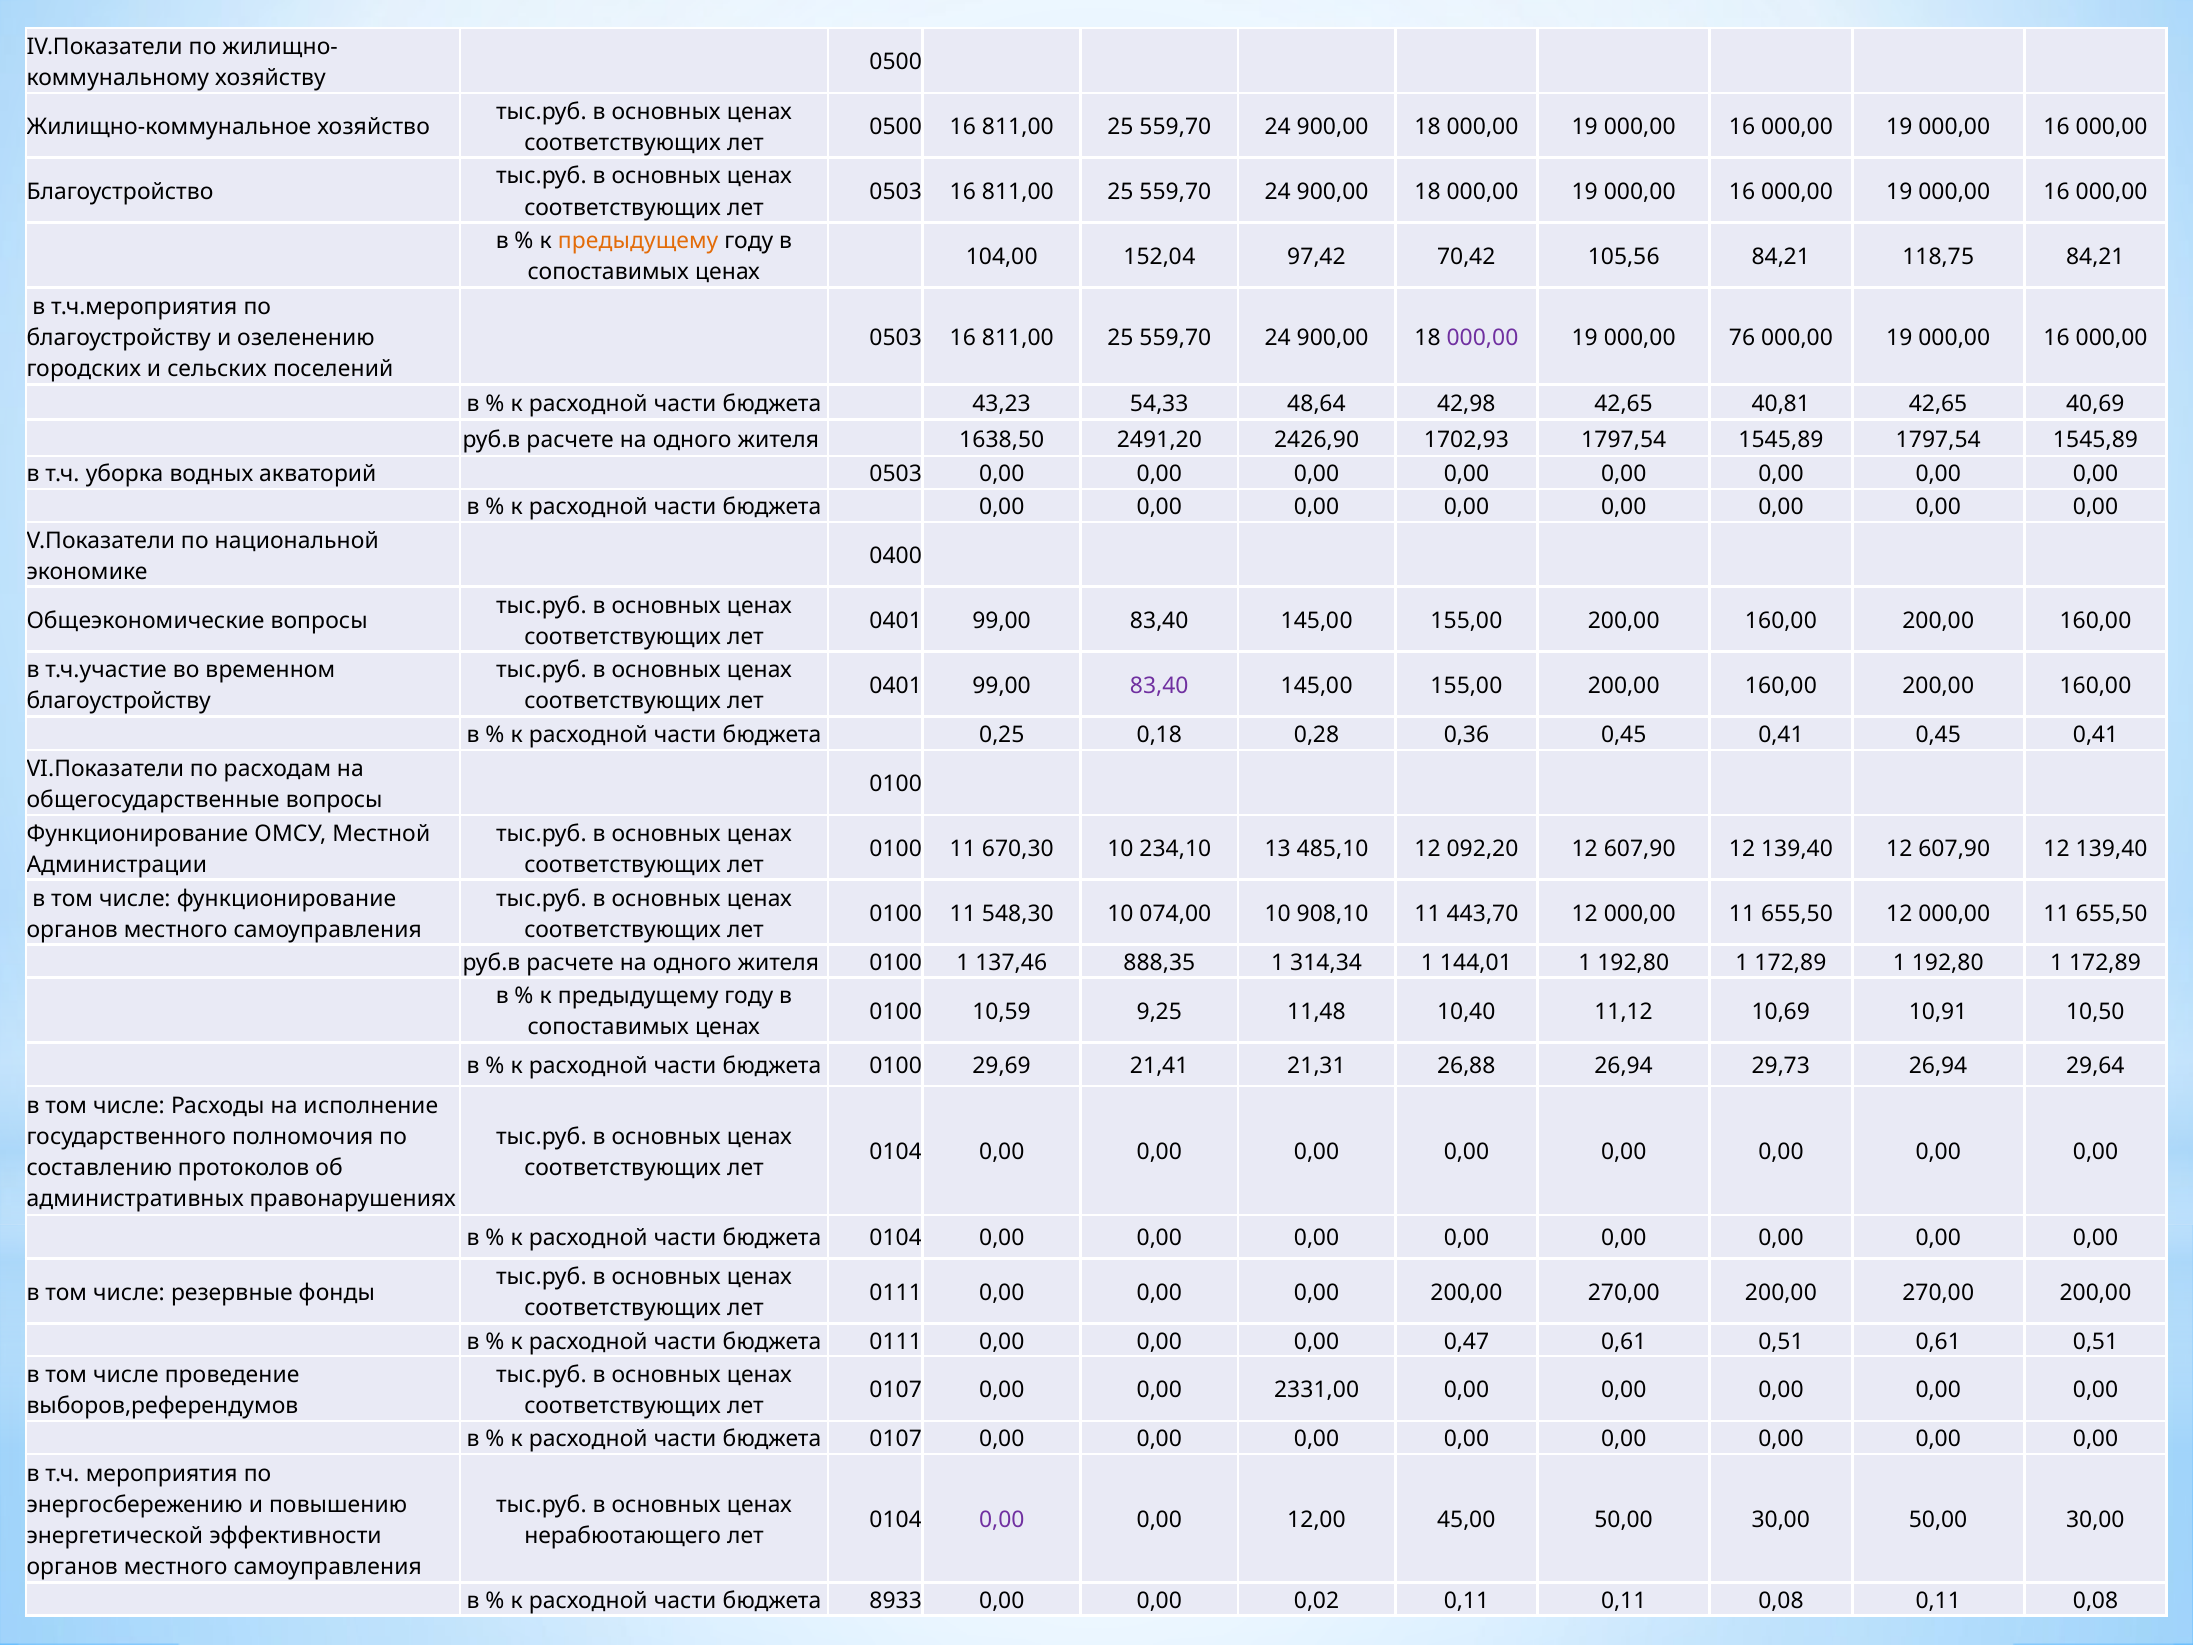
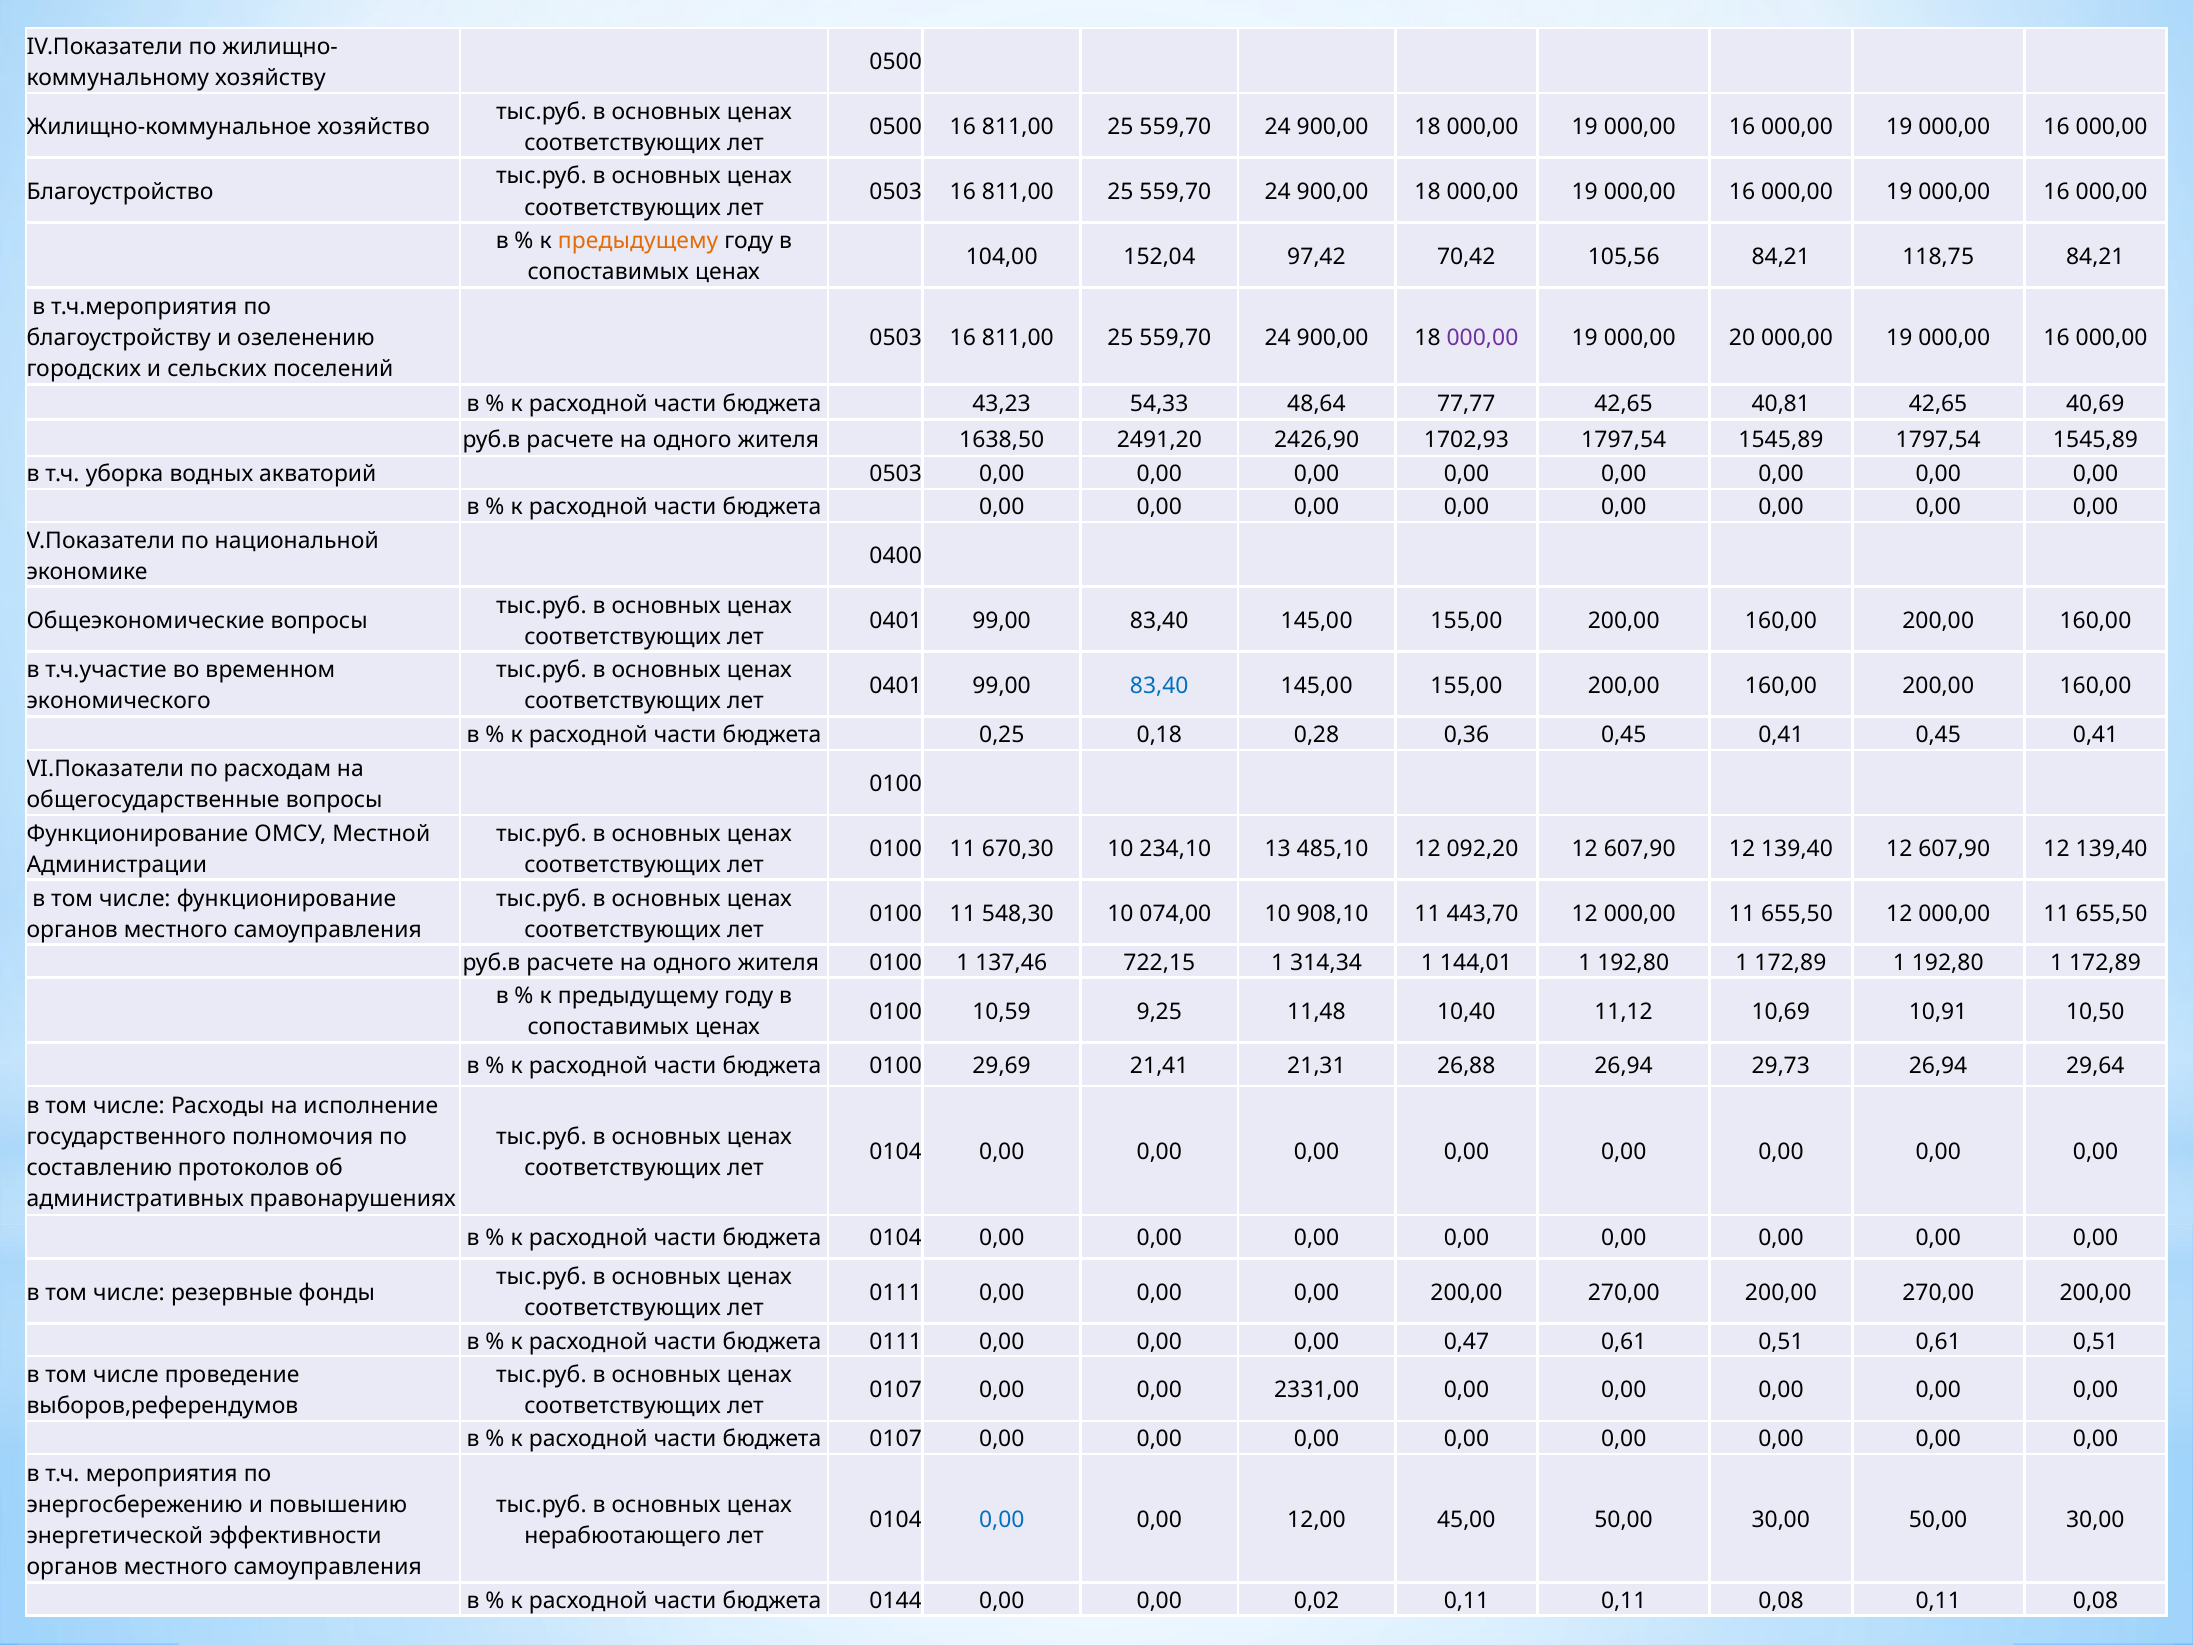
76: 76 -> 20 (1742, 338)
42,98: 42,98 -> 77,77 (1466, 404)
83,40 colour: purple -> blue (1159, 686)
благоустройству: благоустройству -> экономического (119, 701)
888,35: 888,35 -> 722,15 (1159, 963)
0,00 colour: purple -> blue (1002, 1520)
8933: 8933 -> 0144 (896, 1601)
